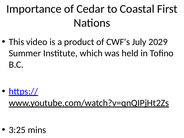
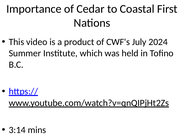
2029: 2029 -> 2024 (158, 42)
3:25: 3:25 -> 3:14 (17, 130)
